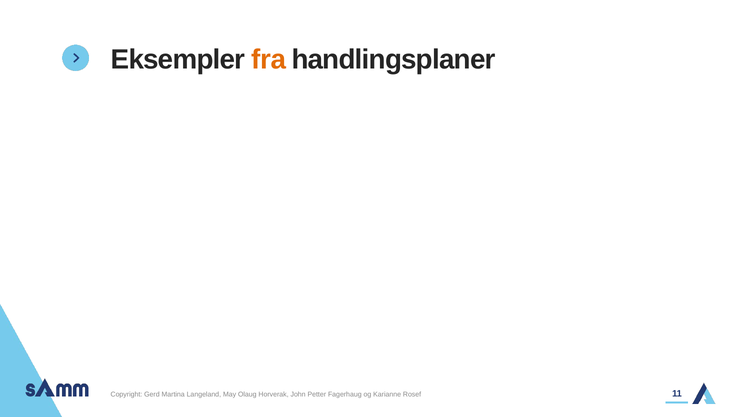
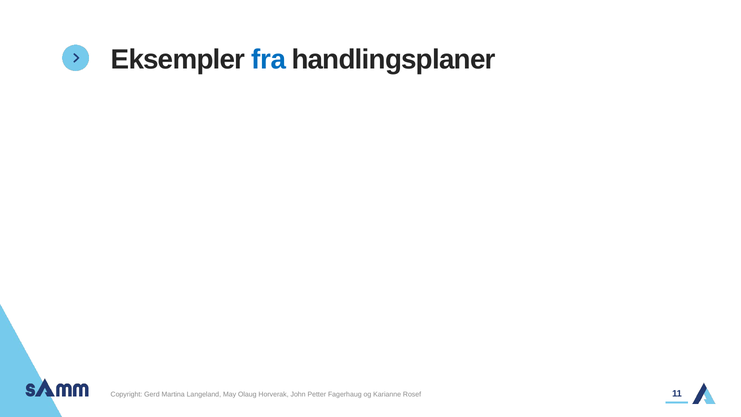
fra colour: orange -> blue (269, 59)
